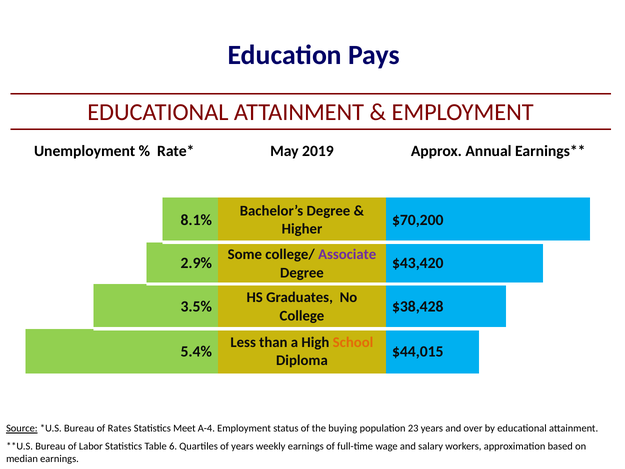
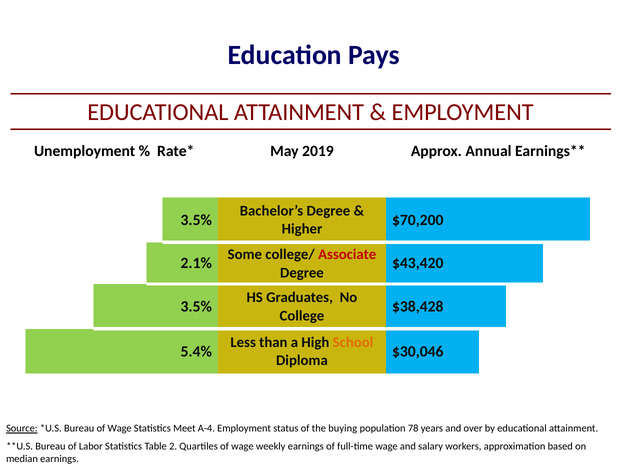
8.1%: 8.1% -> 3.5% (196, 220)
Associate colour: purple -> red (347, 254)
2.9%: 2.9% -> 2.1% (196, 263)
$44,015: $44,015 -> $30,046 (418, 351)
Bureau of Rates: Rates -> Wage (120, 428)
23: 23 -> 78 (413, 428)
6: 6 -> 2 (173, 446)
Quartiles of years: years -> wage (242, 446)
